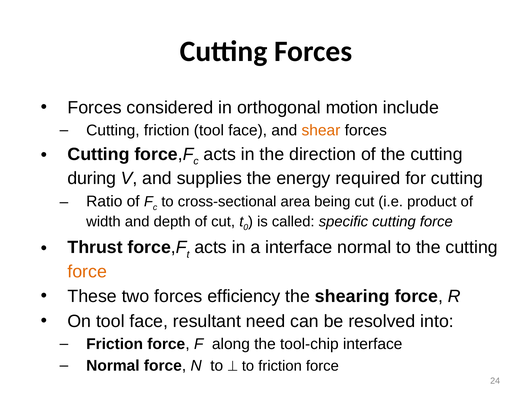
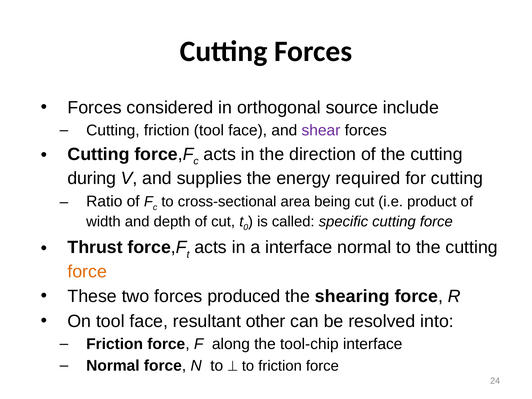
motion: motion -> source (352, 108)
shear colour: orange -> purple (321, 131)
efficiency: efficiency -> produced (244, 296)
need: need -> other (266, 321)
